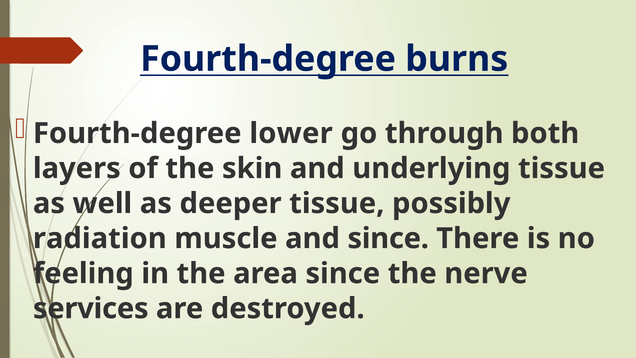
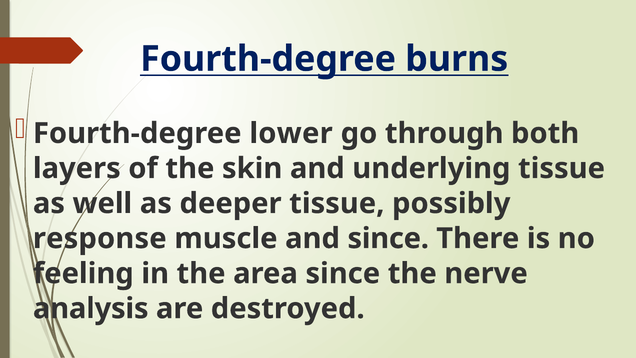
radiation: radiation -> response (100, 238)
services: services -> analysis (91, 308)
